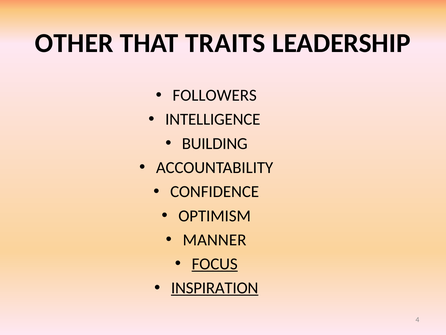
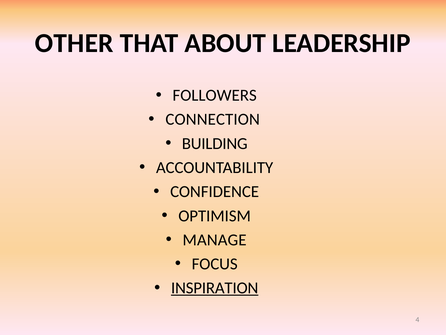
TRAITS: TRAITS -> ABOUT (225, 43)
INTELLIGENCE: INTELLIGENCE -> CONNECTION (213, 119)
MANNER: MANNER -> MANAGE (215, 240)
FOCUS underline: present -> none (215, 264)
